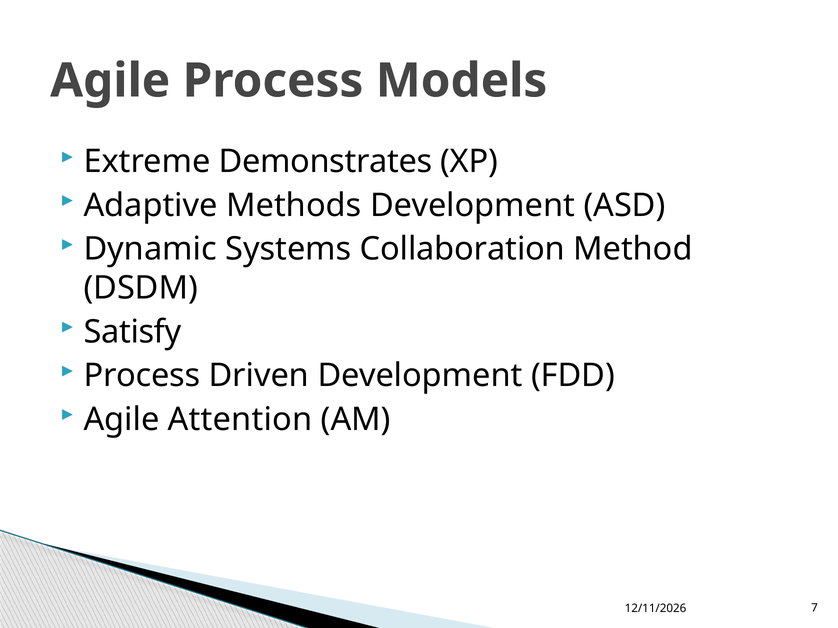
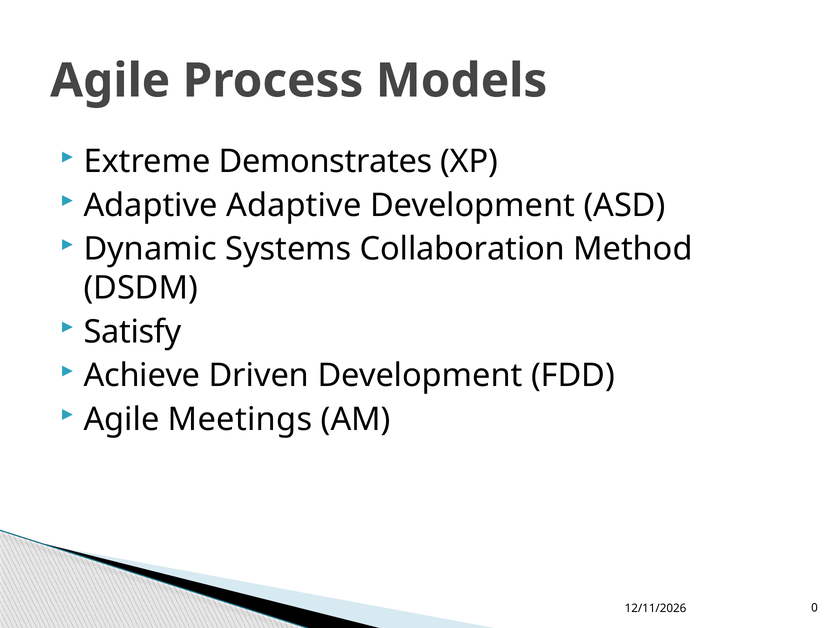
Adaptive Methods: Methods -> Adaptive (294, 206)
Process: Process -> Achieve (142, 376)
Attention: Attention -> Meetings (240, 420)
7: 7 -> 0 (815, 609)
